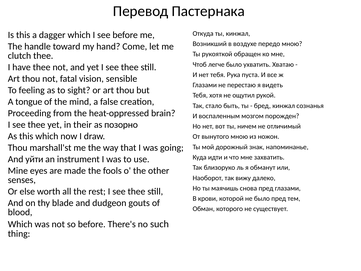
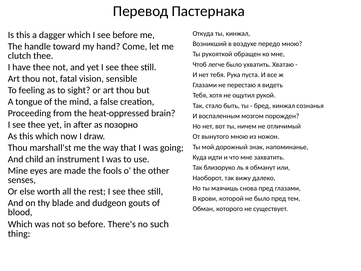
their: their -> after (83, 125)
уйти: уйти -> child (34, 159)
